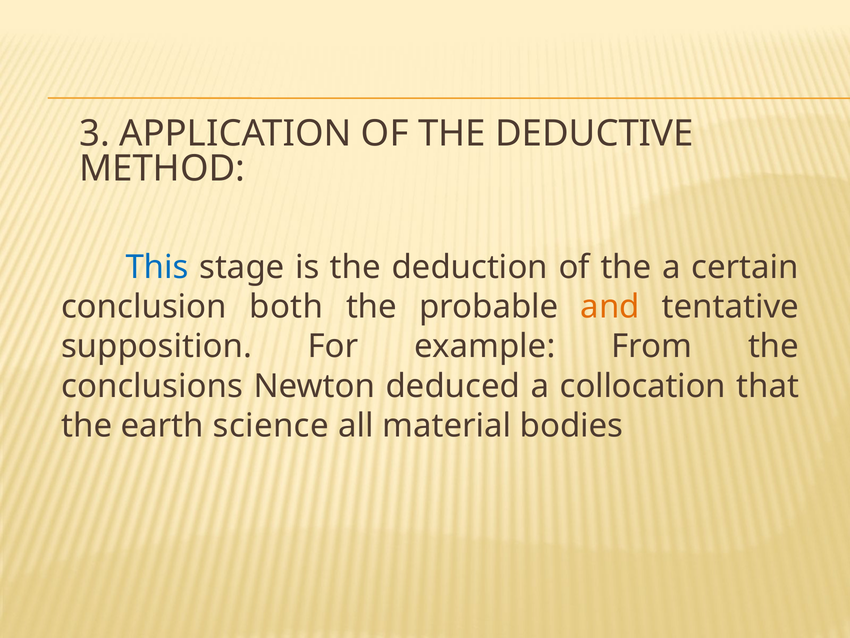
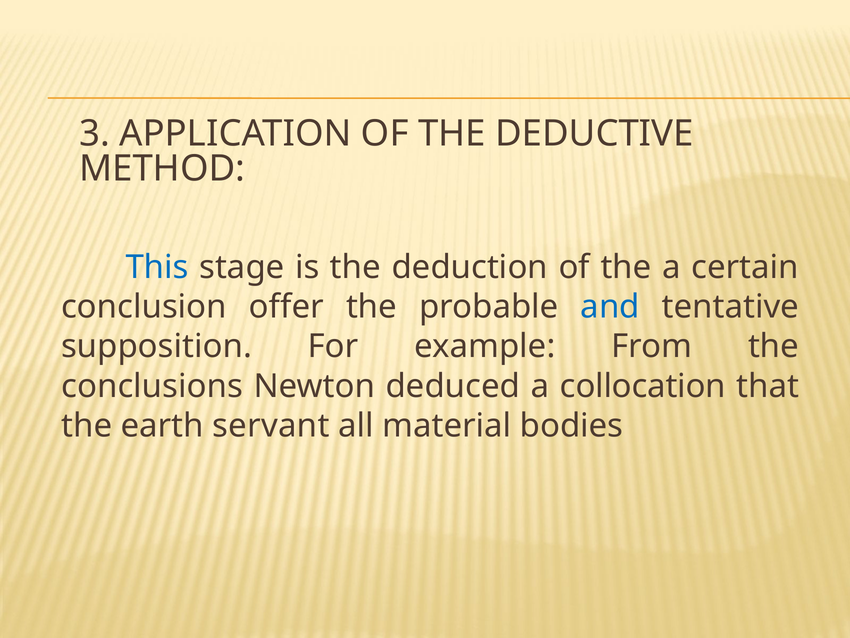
both: both -> offer (286, 307)
and colour: orange -> blue (610, 307)
science: science -> servant (271, 425)
